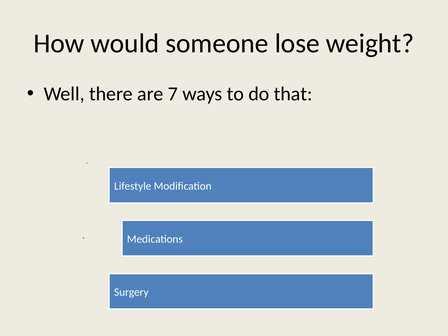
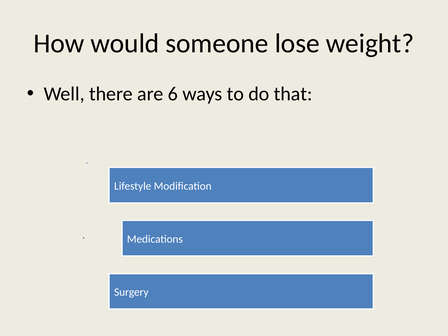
7: 7 -> 6 (173, 94)
